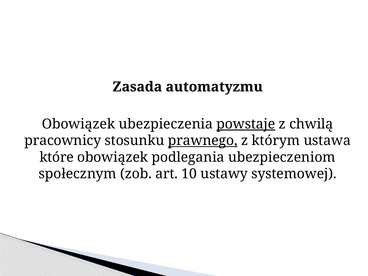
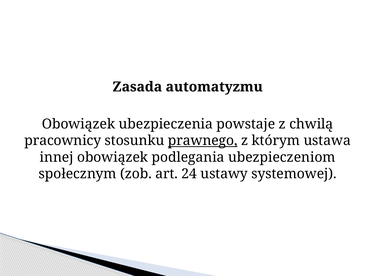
powstaje underline: present -> none (246, 124)
które: które -> innej (57, 157)
10: 10 -> 24 (189, 174)
